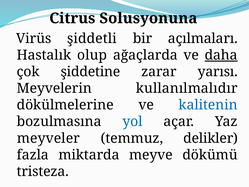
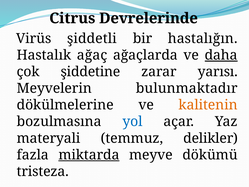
Solusyonuna: Solusyonuna -> Devrelerinde (148, 18)
açılmaları: açılmaları -> hastalığın (203, 38)
olup: olup -> ağaç (92, 55)
kullanılmalıdır: kullanılmalıdır -> bulunmaktadır (187, 88)
kalitenin colour: blue -> orange (208, 105)
meyveler: meyveler -> materyali (49, 138)
miktarda underline: none -> present (89, 155)
